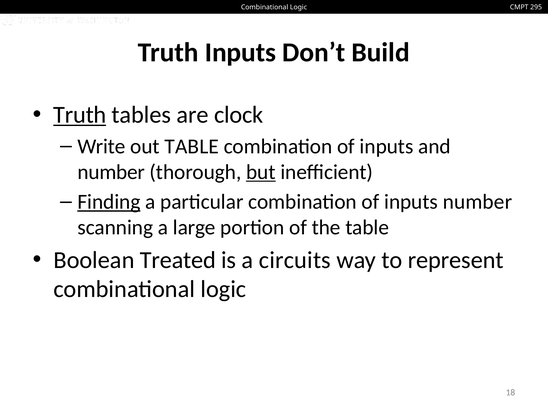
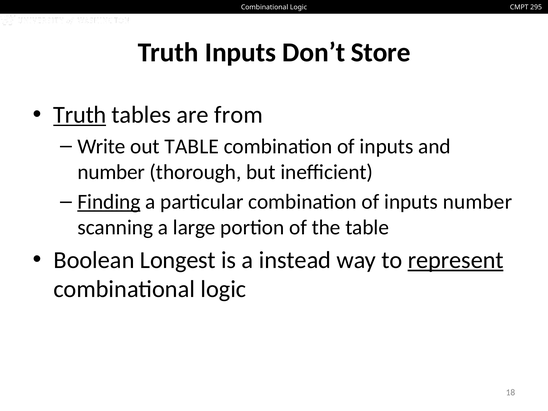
Build: Build -> Store (381, 53)
clock: clock -> from (238, 115)
but underline: present -> none (261, 172)
Treated: Treated -> Longest (178, 260)
circuits: circuits -> instead (295, 260)
represent underline: none -> present (456, 260)
